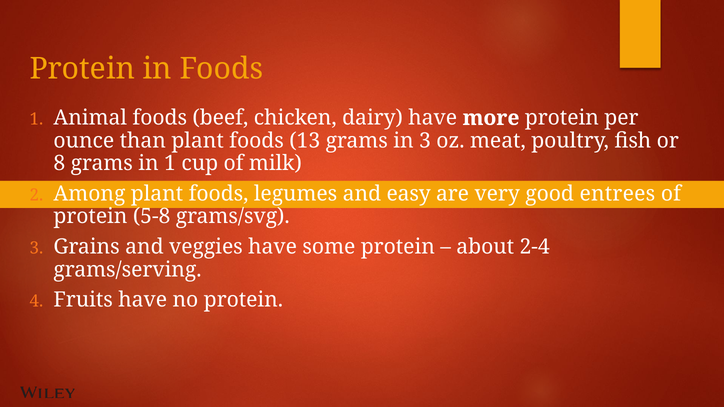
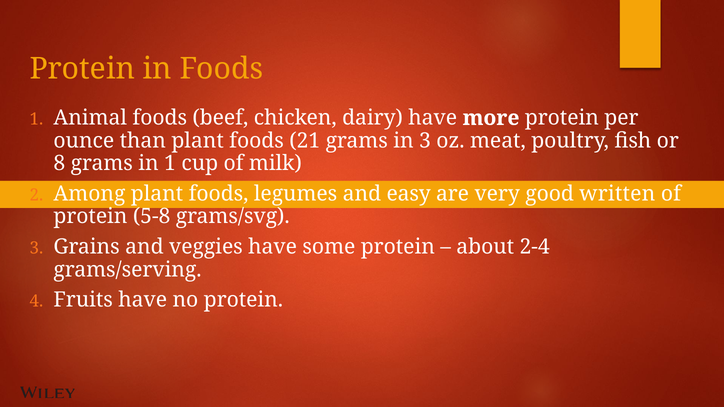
13: 13 -> 21 (305, 141)
entrees: entrees -> written (617, 194)
